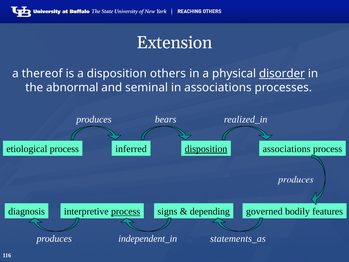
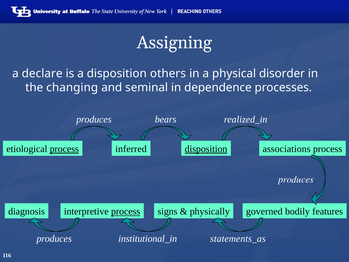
Extension: Extension -> Assigning (174, 42)
thereof: thereof -> declare (42, 74)
disorder underline: present -> none (282, 74)
abnormal: abnormal -> changing (72, 87)
in associations: associations -> dependence (218, 87)
process underline: none -> present (64, 149)
depending: depending -> physically (210, 211)
independent_in: independent_in -> institutional_in (148, 238)
